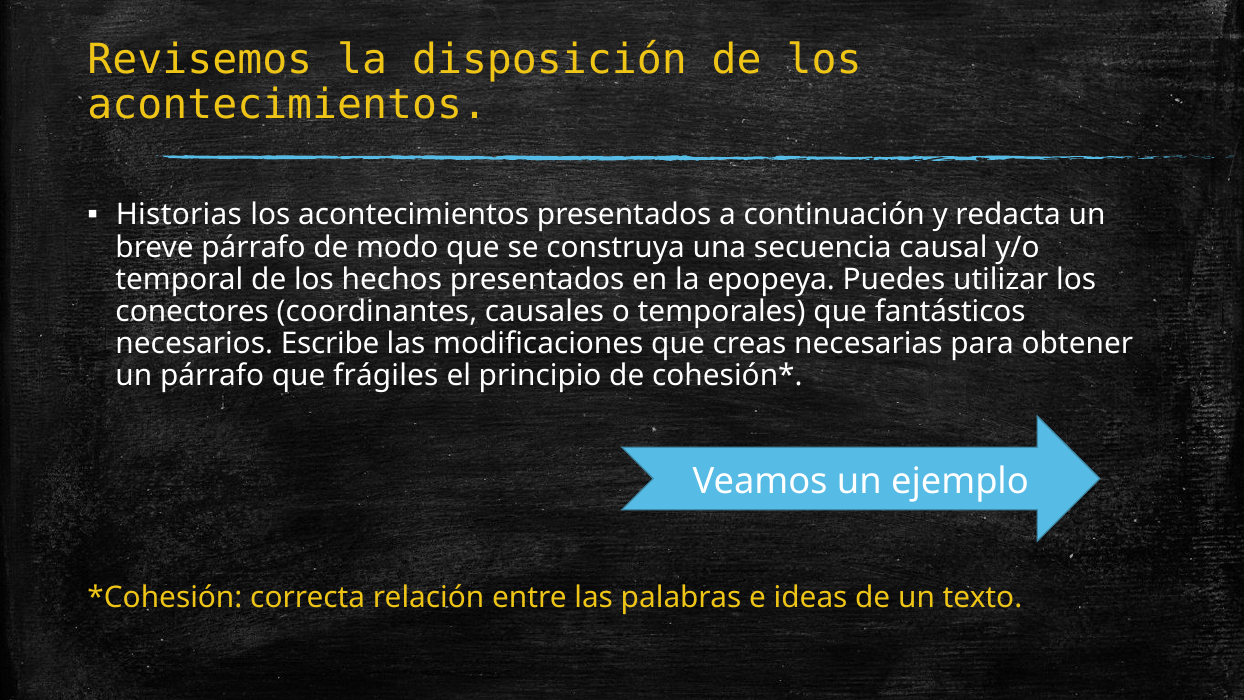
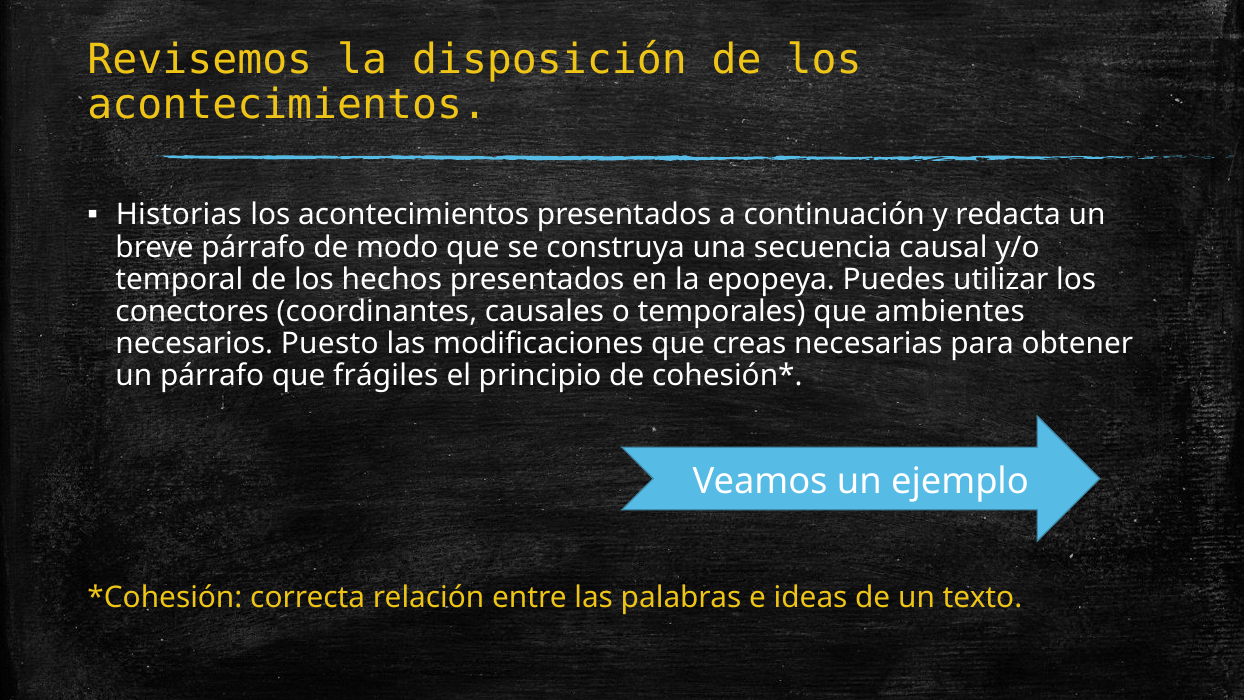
fantásticos: fantásticos -> ambientes (950, 312)
Escribe: Escribe -> Puesto (330, 344)
